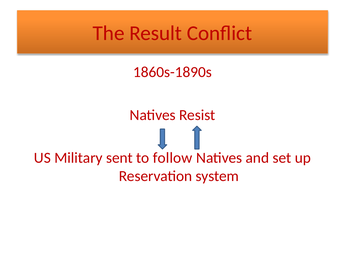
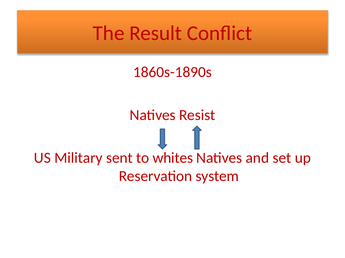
follow: follow -> whites (173, 158)
